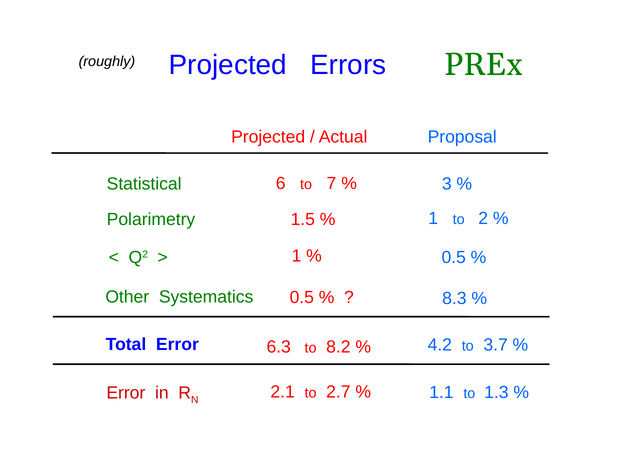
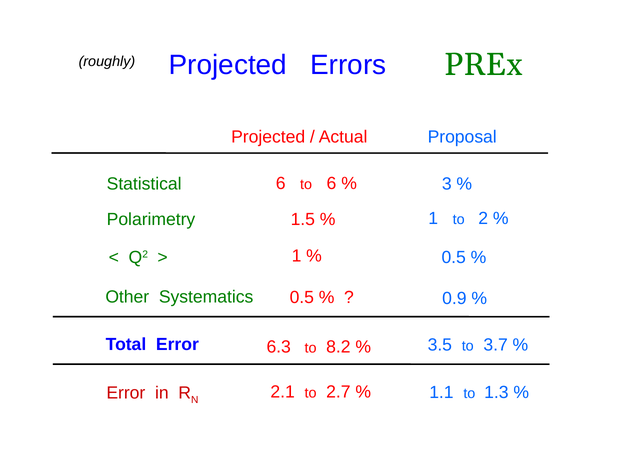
to 7: 7 -> 6 (332, 184)
8.3: 8.3 -> 0.9 (454, 299)
4.2: 4.2 -> 3.5 (440, 345)
